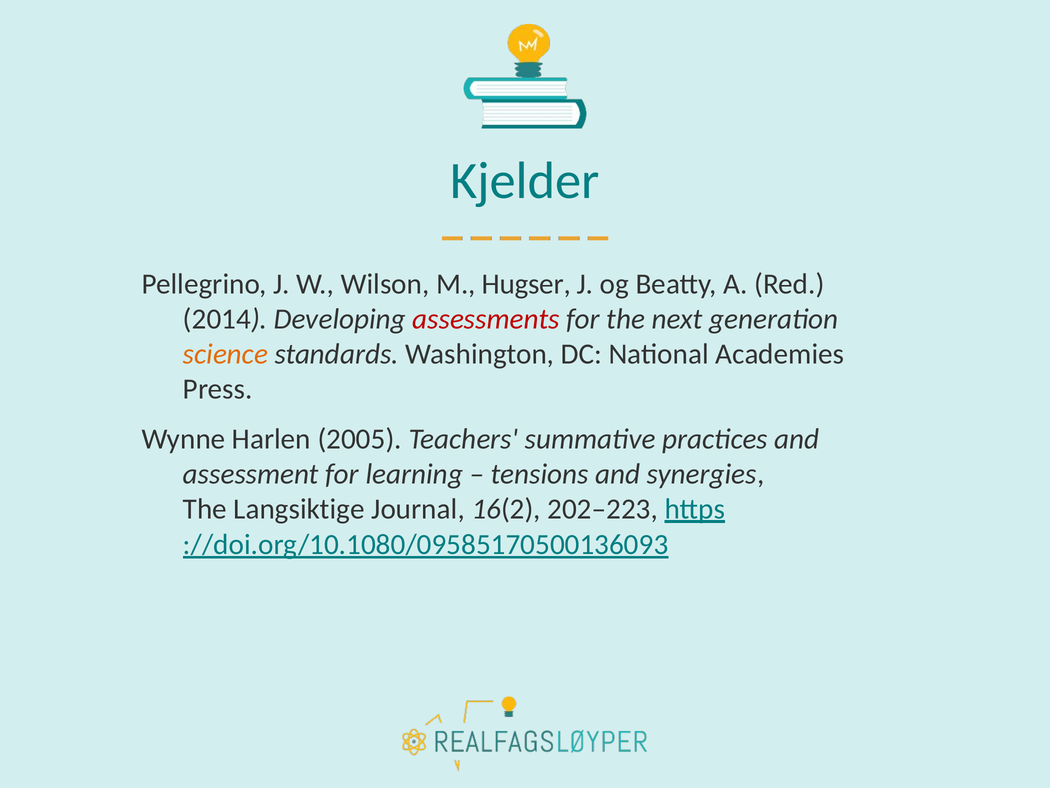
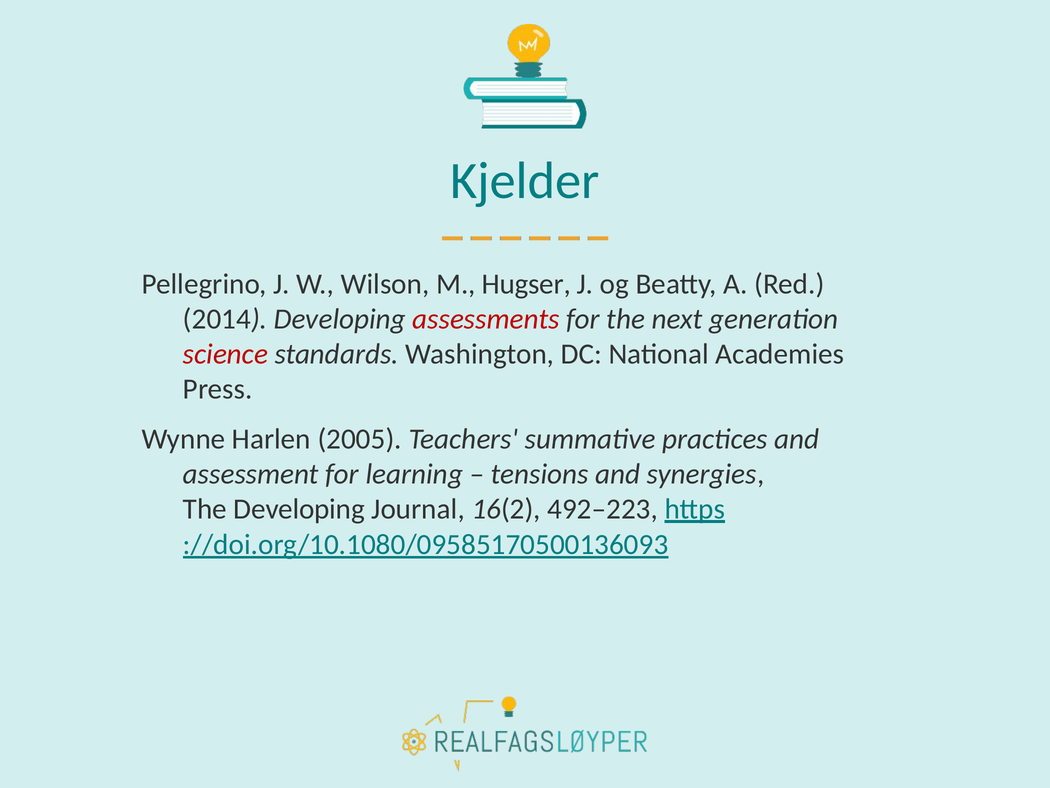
science colour: orange -> red (225, 354)
The Langsiktige: Langsiktige -> Developing (299, 509)
202–223: 202–223 -> 492–223 (603, 509)
